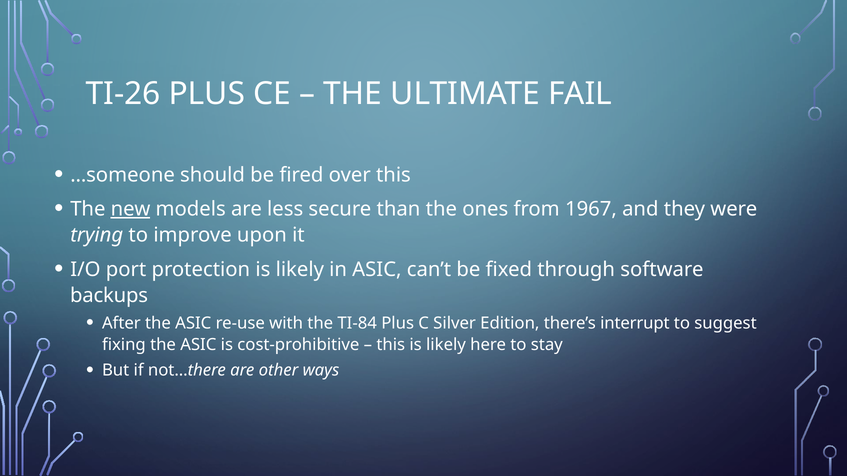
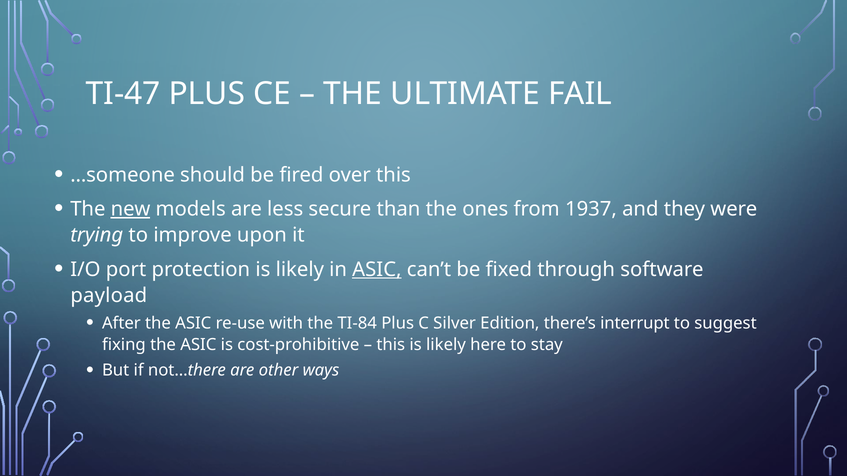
TI-26: TI-26 -> TI-47 (123, 94)
1967: 1967 -> 1937 (591, 209)
ASIC underline: none -> present (377, 270)
backups: backups -> payload (109, 296)
